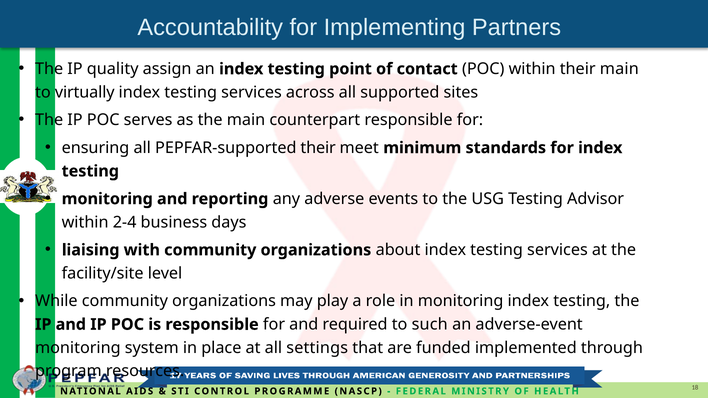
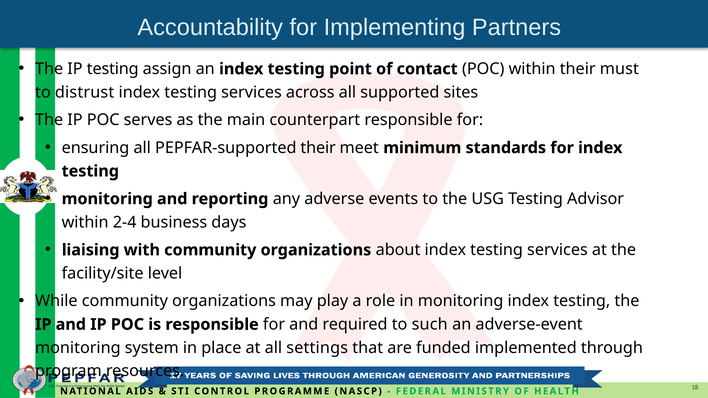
IP quality: quality -> testing (113, 69)
their main: main -> must (619, 69)
virtually: virtually -> distrust (85, 92)
